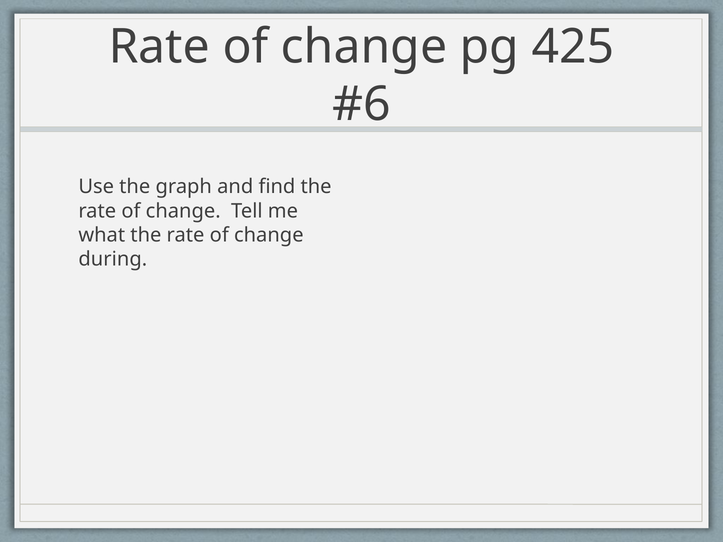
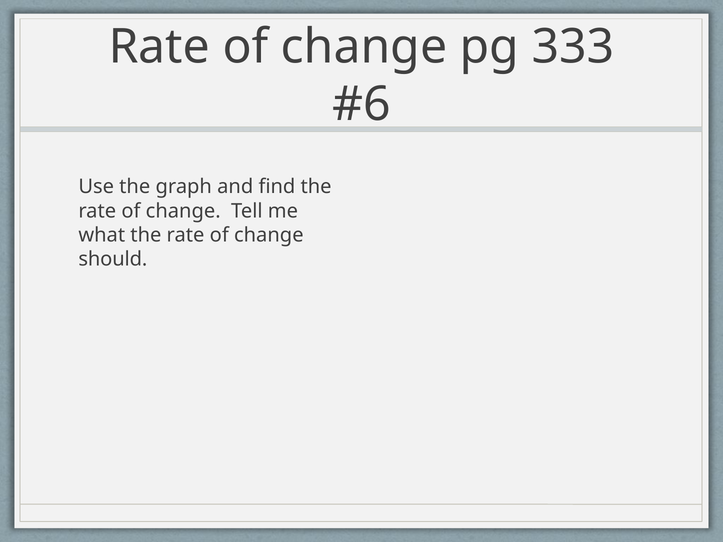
425: 425 -> 333 (573, 47)
during: during -> should (113, 259)
